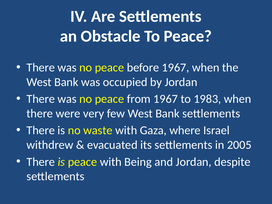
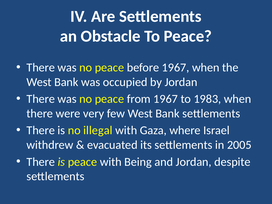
waste: waste -> illegal (98, 130)
